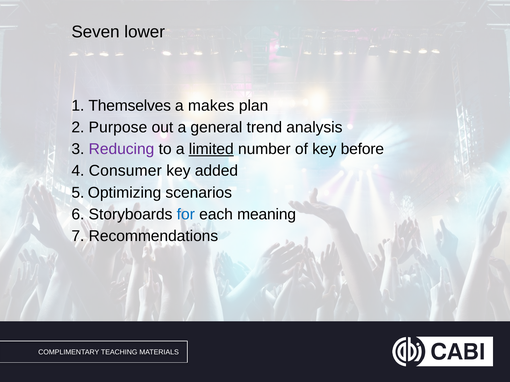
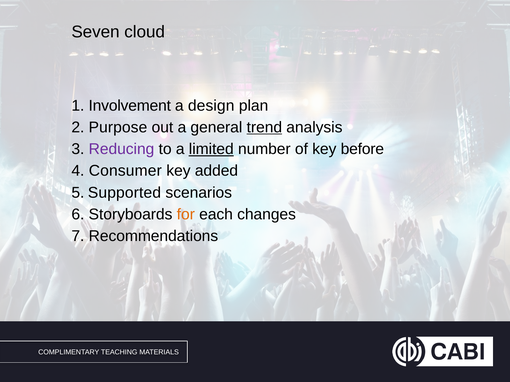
lower: lower -> cloud (145, 32)
Themselves: Themselves -> Involvement (130, 106)
makes: makes -> design (211, 106)
trend underline: none -> present (264, 127)
Optimizing: Optimizing -> Supported (124, 193)
for colour: blue -> orange (186, 215)
meaning: meaning -> changes (267, 215)
